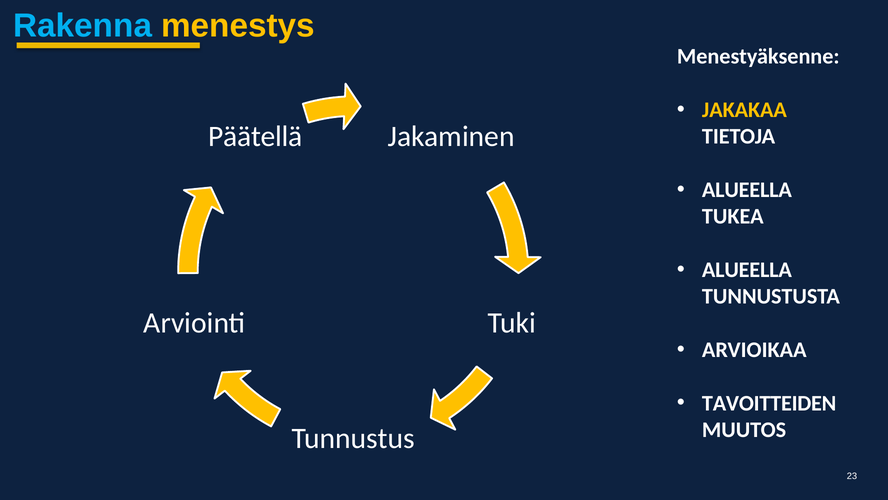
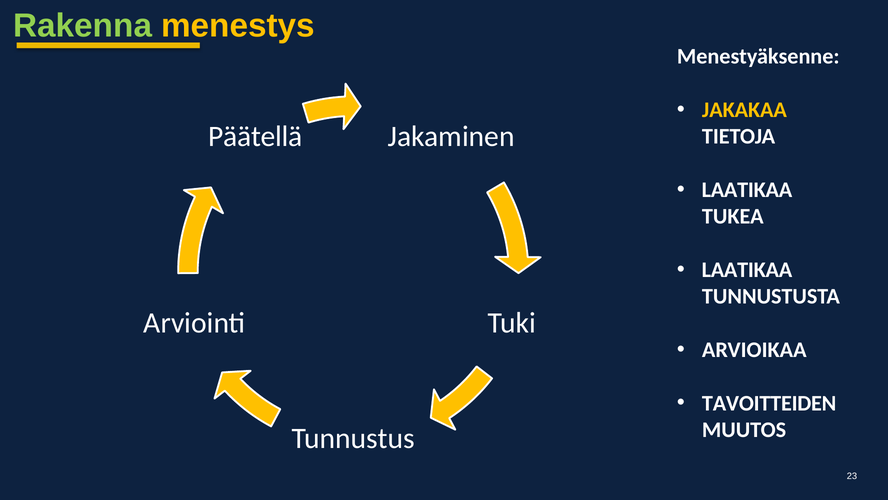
Rakenna colour: light blue -> light green (83, 26)
ALUEELLA: ALUEELLA -> LAATIKAA (747, 190)
ALUEELLA: ALUEELLA -> LAATIKAA (747, 270)
